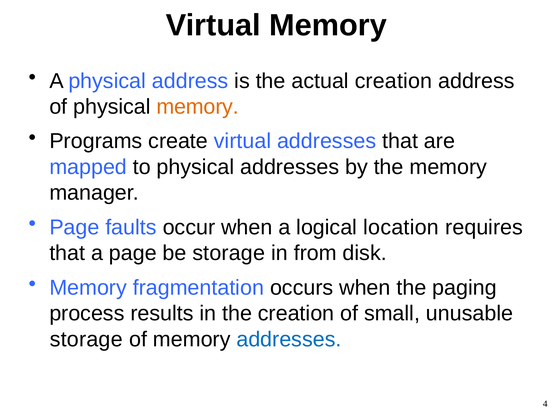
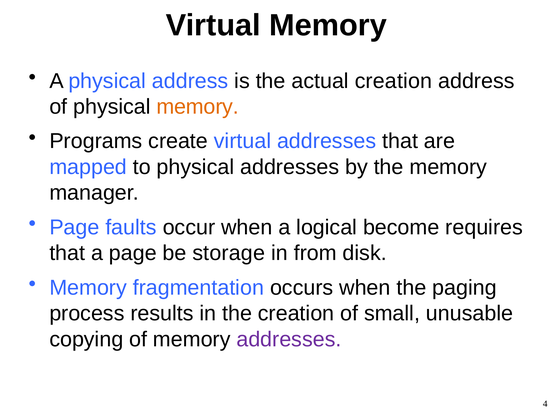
location: location -> become (401, 227)
storage: storage -> copying (86, 339)
addresses colour: blue -> purple (289, 339)
